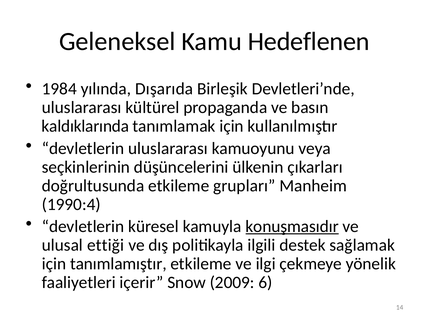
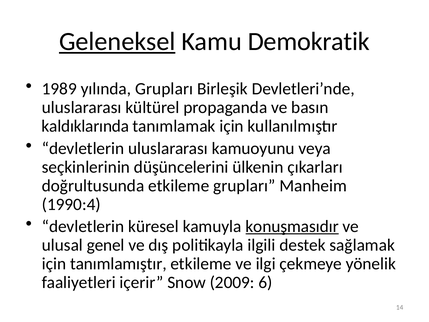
Geleneksel underline: none -> present (117, 42)
Hedeflenen: Hedeflenen -> Demokratik (309, 42)
1984: 1984 -> 1989 (59, 89)
yılında Dışarıda: Dışarıda -> Grupları (164, 89)
ettiği: ettiği -> genel (106, 245)
